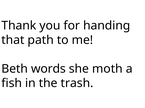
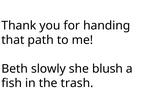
words: words -> slowly (48, 69)
moth: moth -> blush (107, 69)
